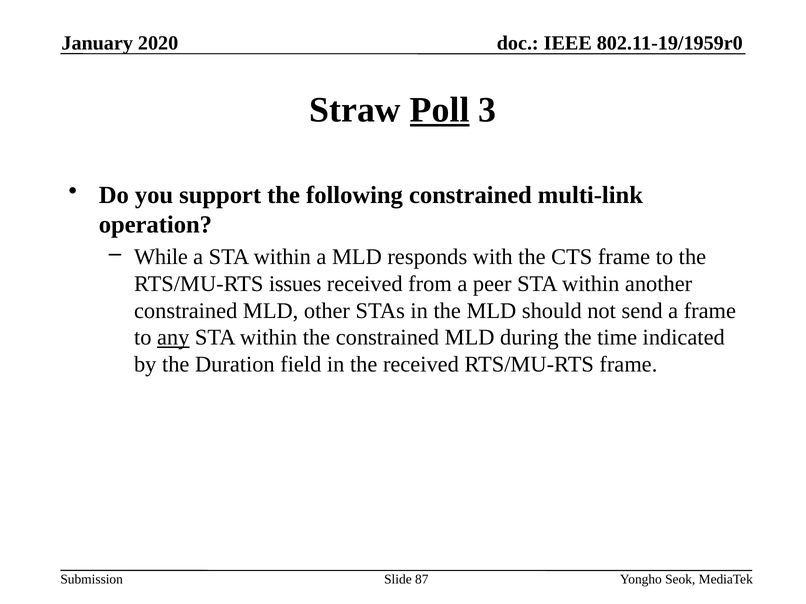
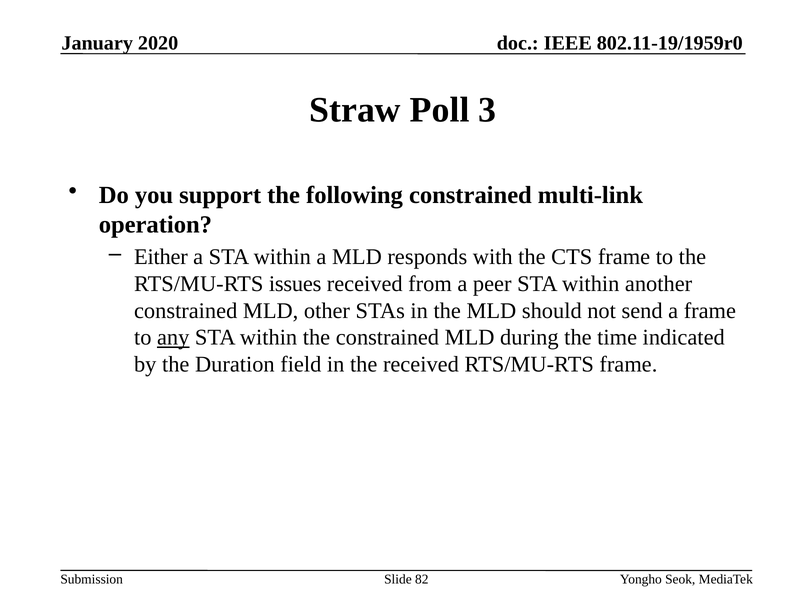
Poll underline: present -> none (440, 110)
While: While -> Either (161, 257)
87: 87 -> 82 (422, 580)
